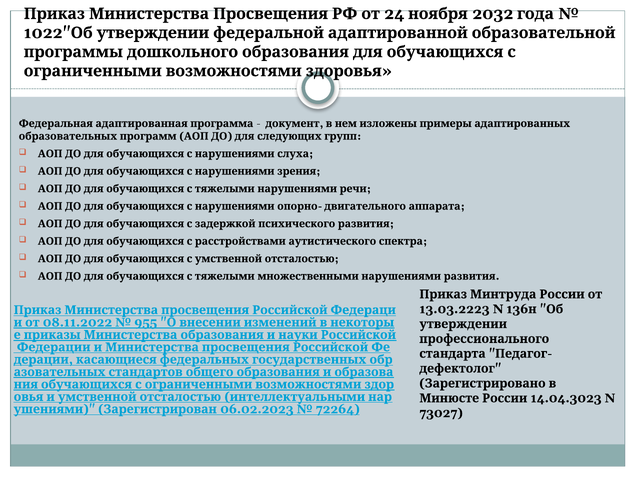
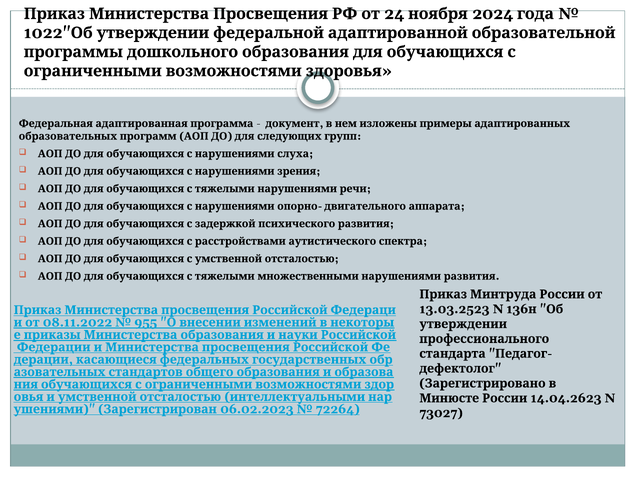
2032: 2032 -> 2024 (493, 14)
13.03.2223: 13.03.2223 -> 13.03.2523 (454, 309)
14.04.3023: 14.04.3023 -> 14.04.2623 (566, 398)
